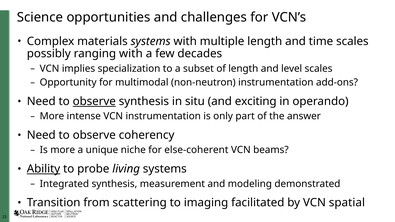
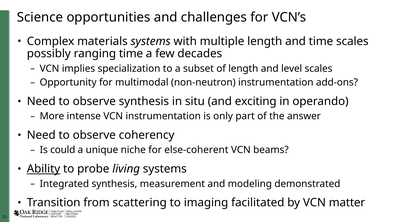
ranging with: with -> time (131, 54)
observe underline: present -> none (94, 101)
Is more: more -> could (63, 150)
spatial: spatial -> matter (347, 203)
